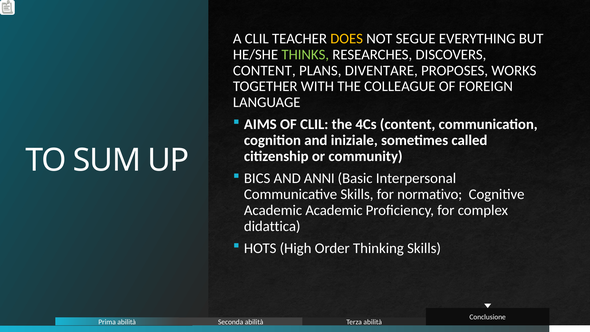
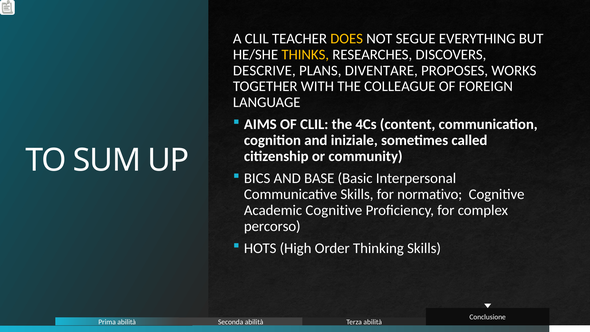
THINKS colour: light green -> yellow (305, 55)
CONTENT: CONTENT -> DESCRIVE (264, 70)
ANNI: ANNI -> BASE (319, 178)
Academic Academic: Academic -> Cognitive (334, 210)
didattica: didattica -> percorso (272, 226)
